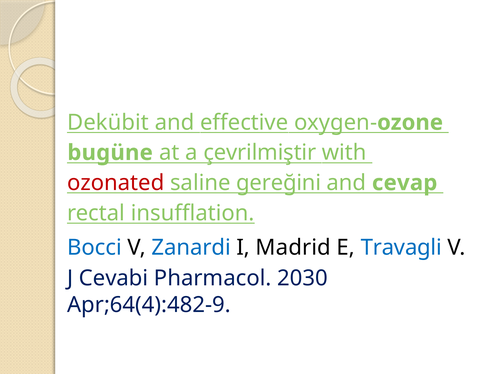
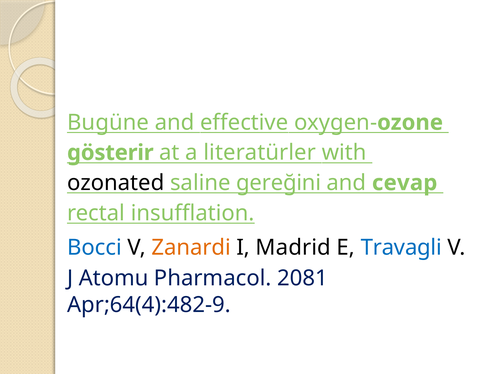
Dekübit: Dekübit -> Bugüne (108, 122)
bugüne: bugüne -> gösterir (110, 152)
çevrilmiştir: çevrilmiştir -> literatürler (260, 152)
ozonated colour: red -> black (116, 183)
Zanardi colour: blue -> orange (191, 247)
Cevabi: Cevabi -> Atomu (114, 278)
2030: 2030 -> 2081 (303, 278)
